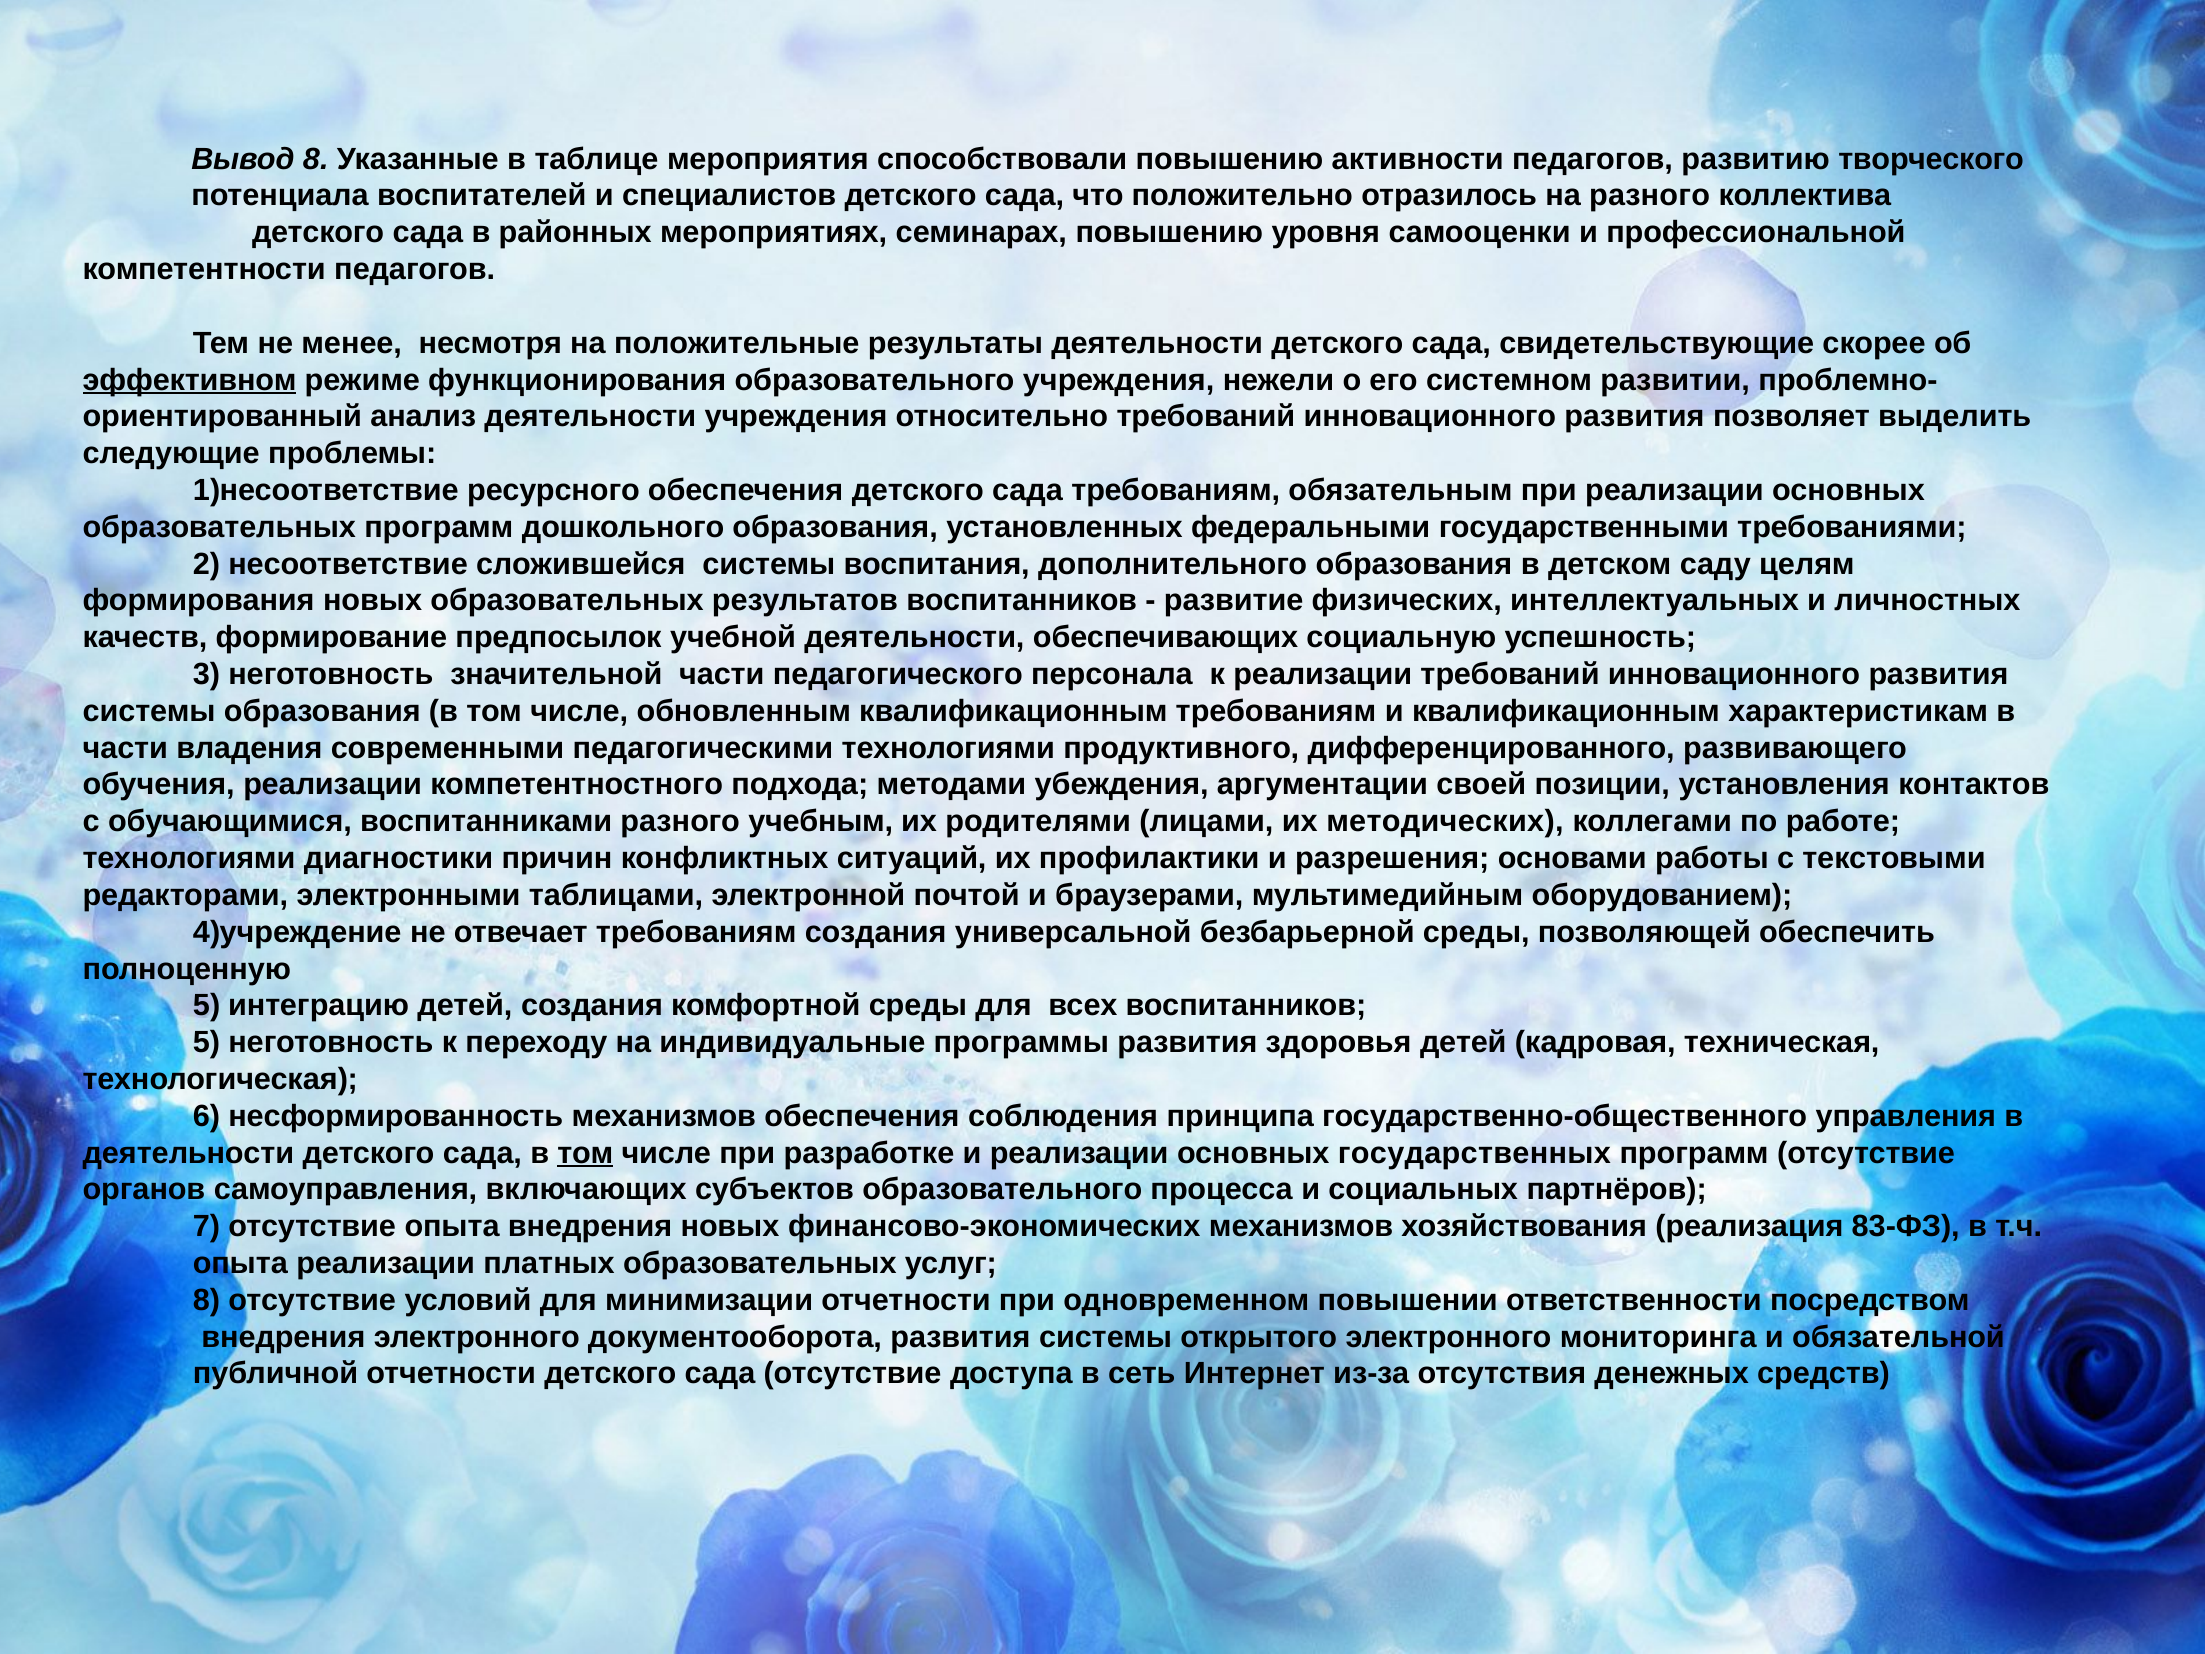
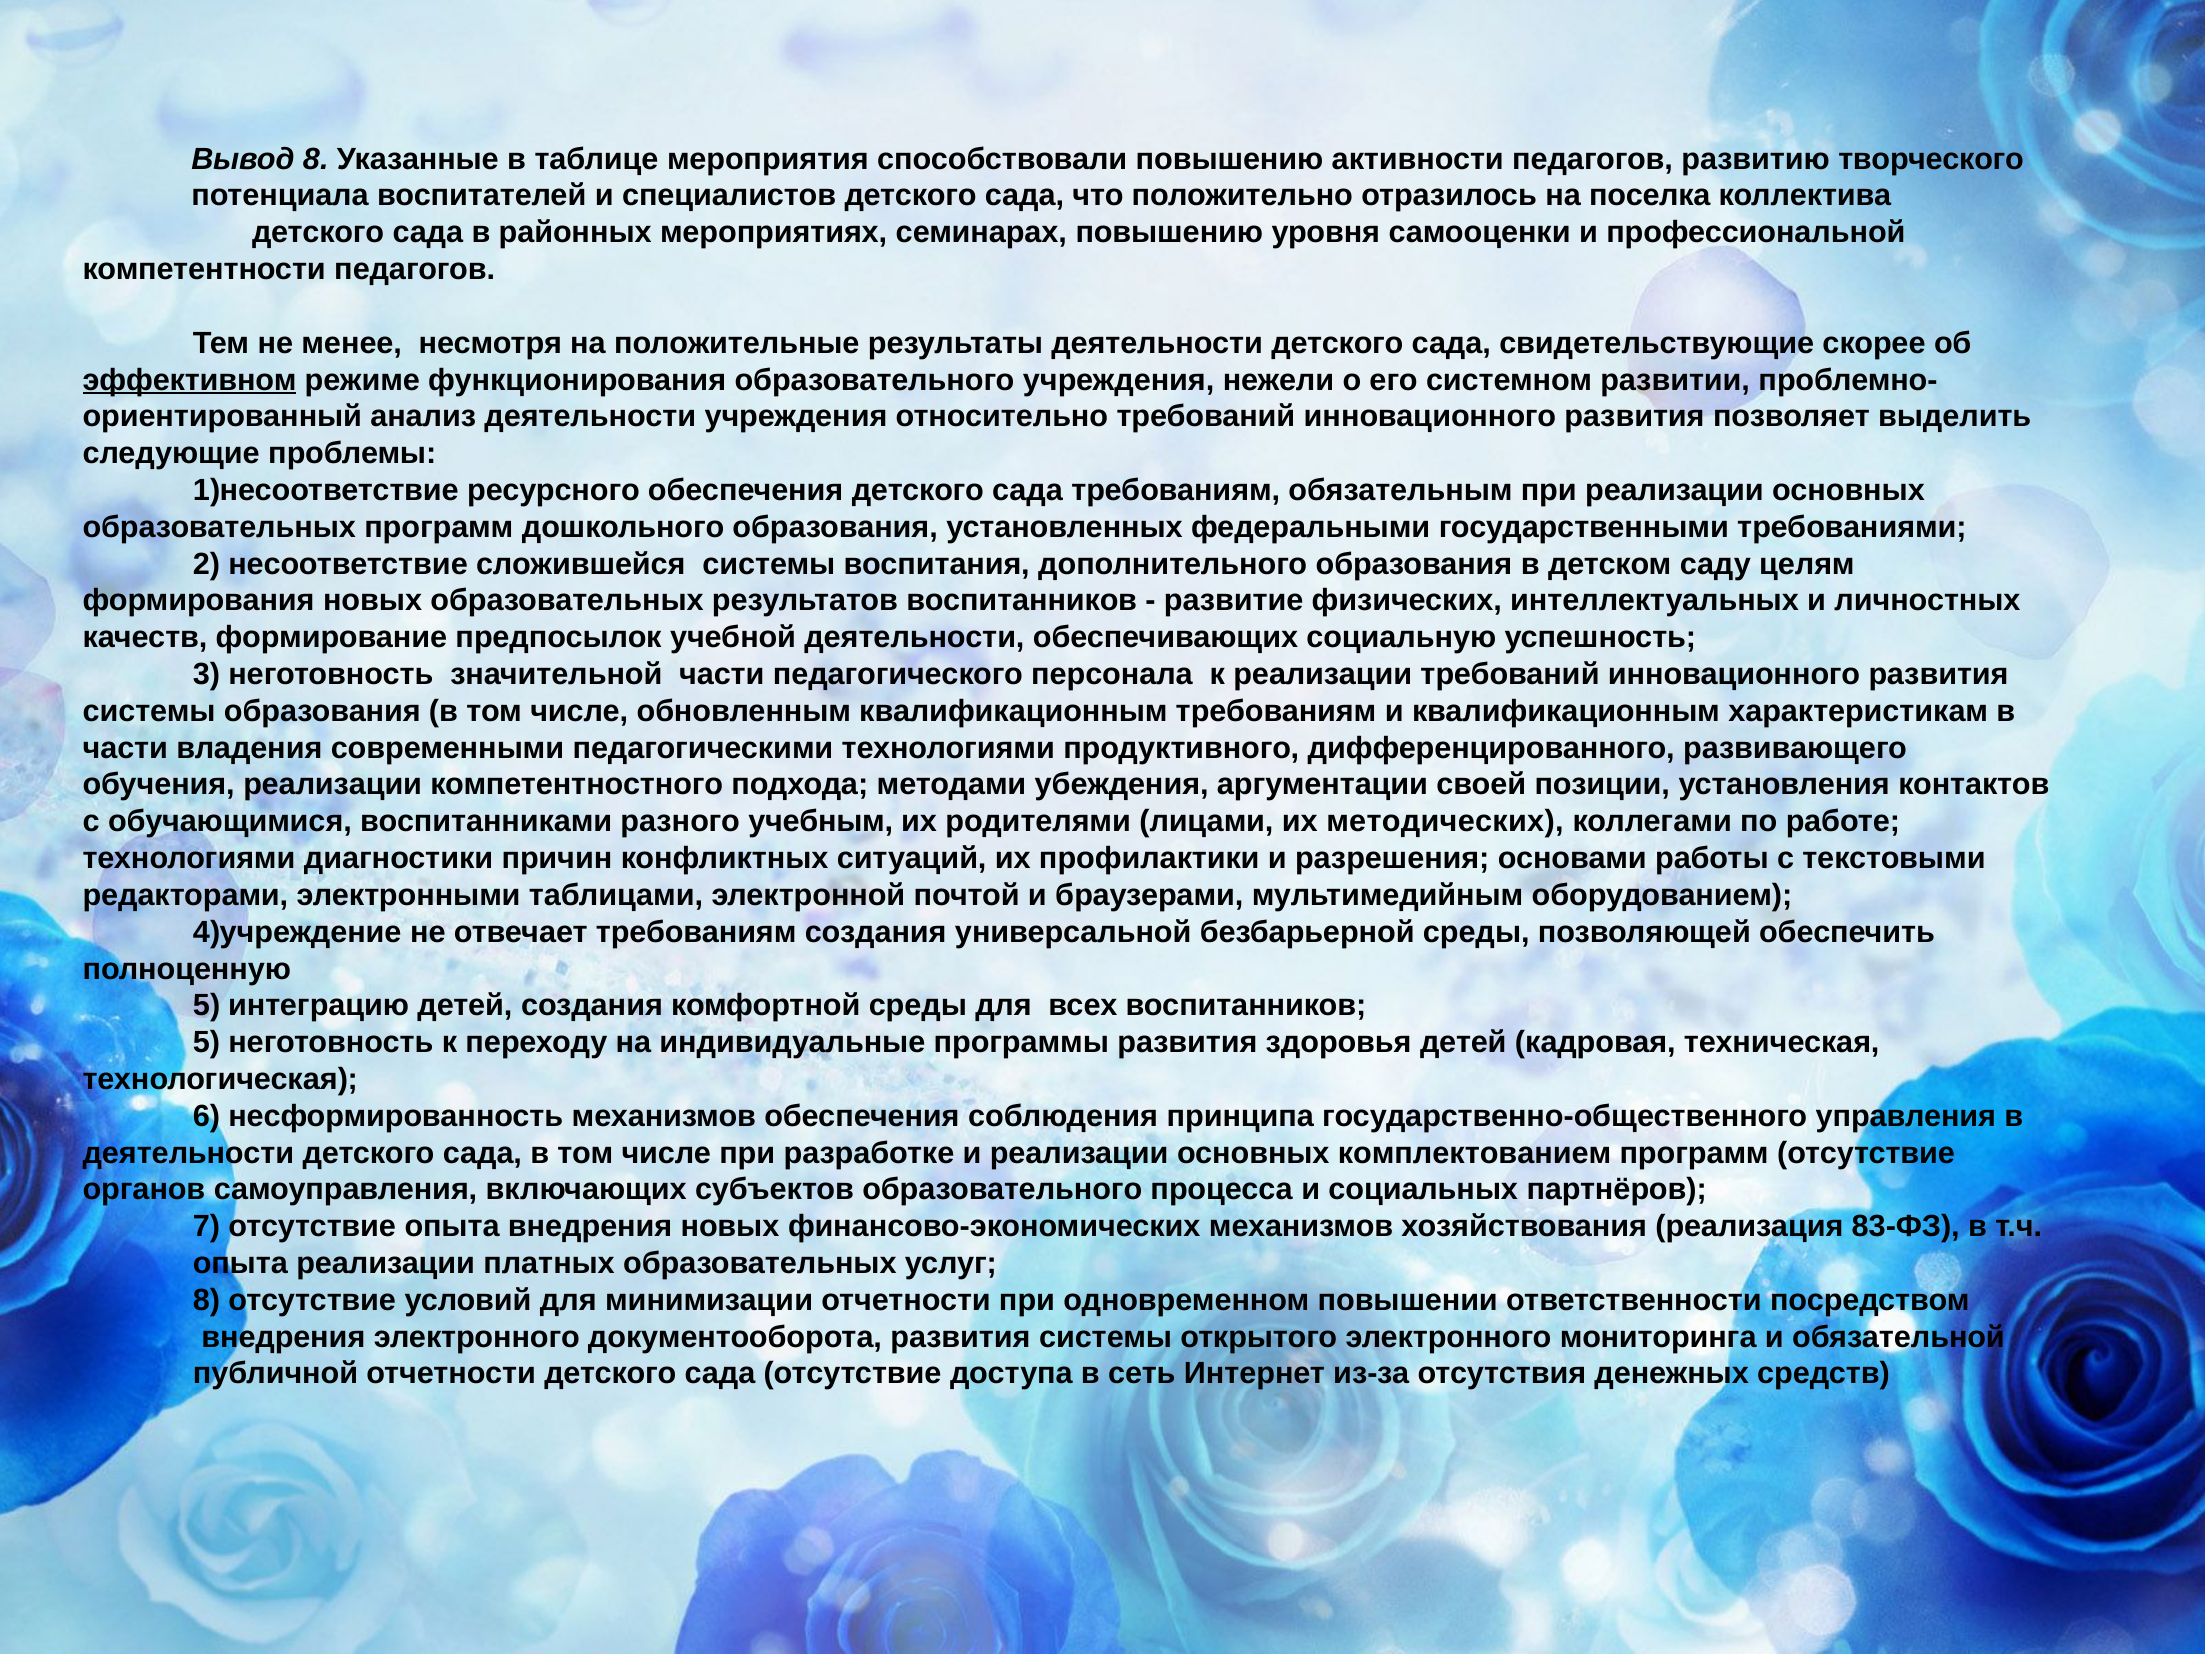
на разного: разного -> поселка (1650, 196)
том underline: present -> none (585, 1153)
государственных: государственных -> комплектованием (1475, 1153)
